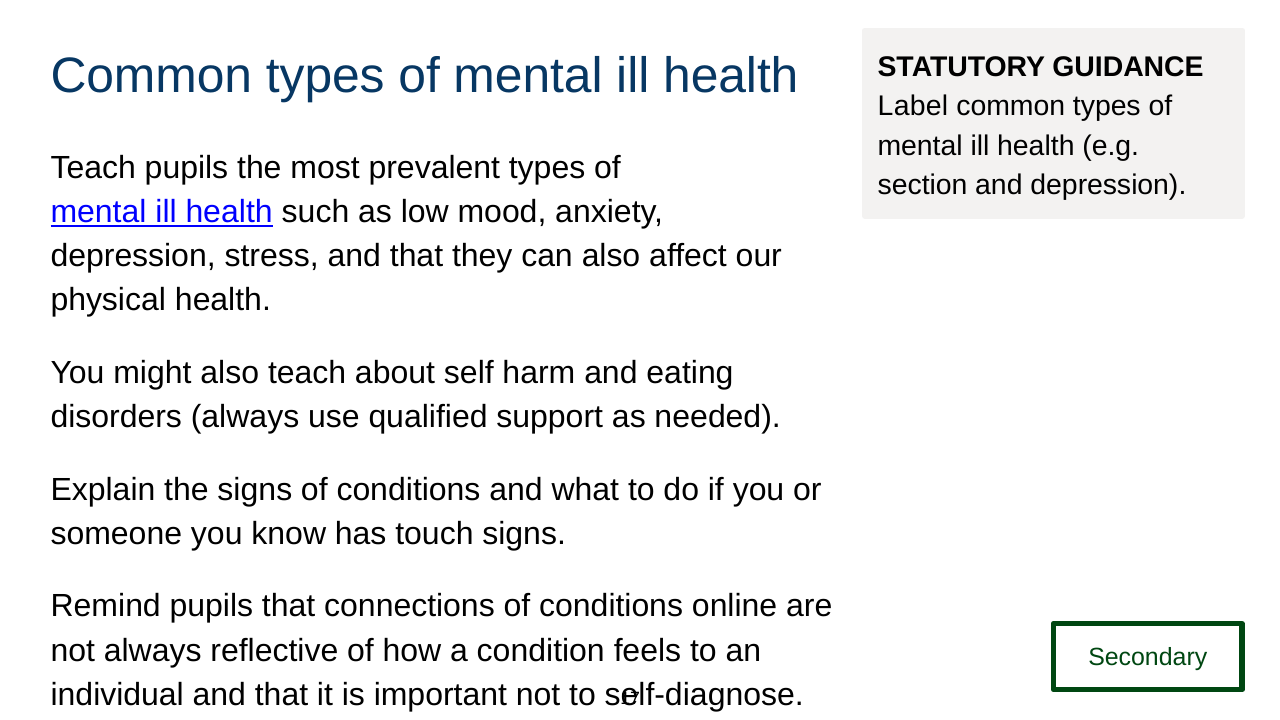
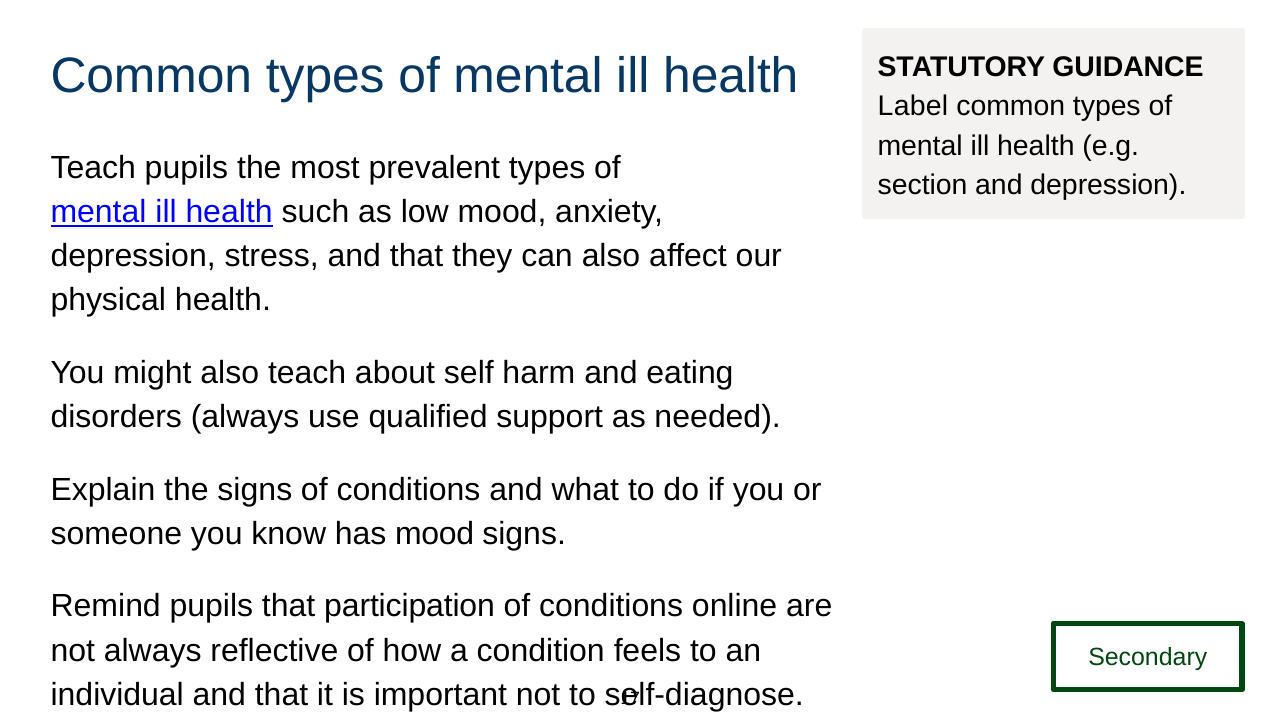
has touch: touch -> mood (435, 534)
connections: connections -> participation (410, 606)
